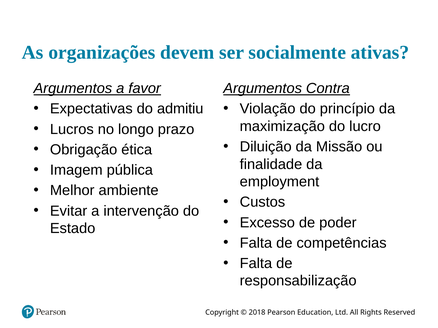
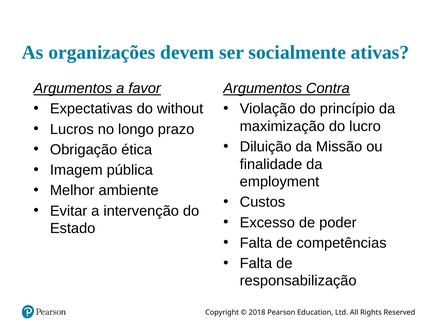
admitiu: admitiu -> without (180, 109)
